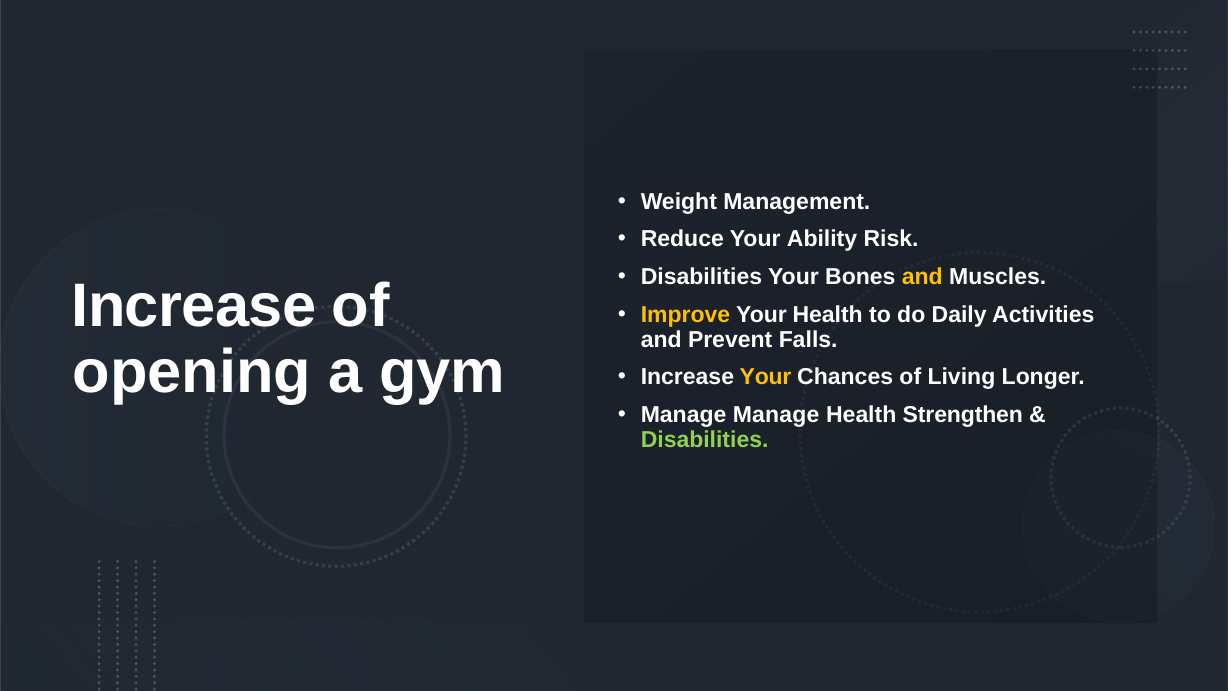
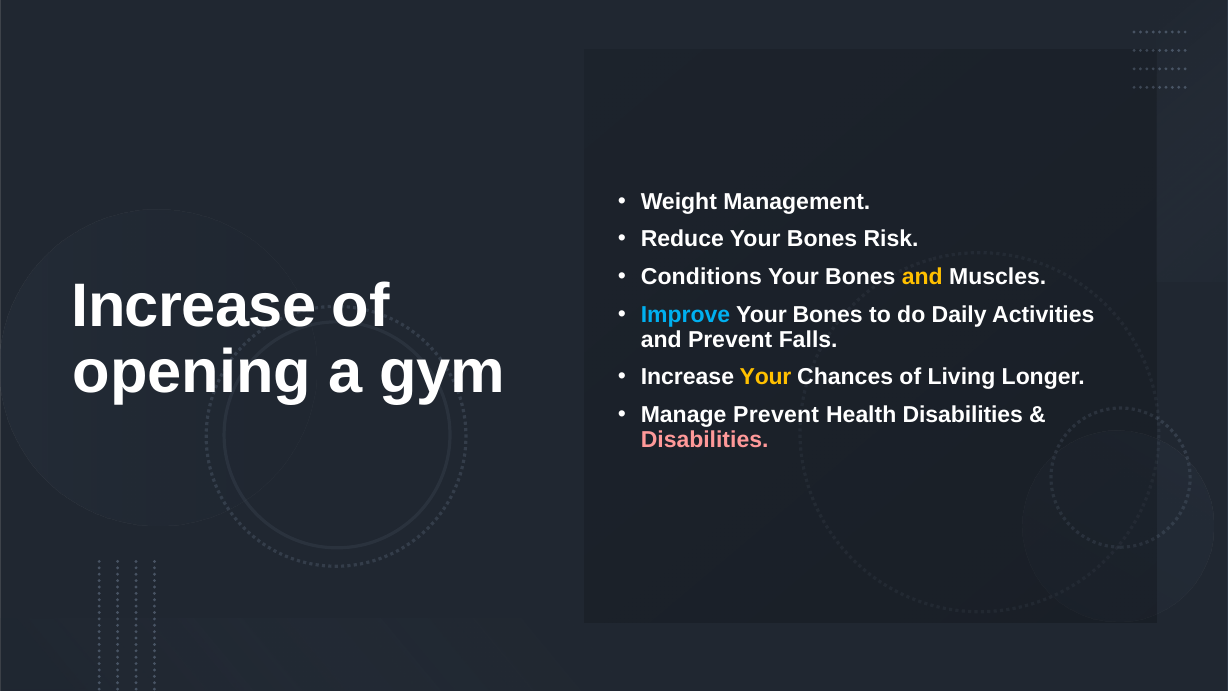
Reduce Your Ability: Ability -> Bones (822, 239)
Disabilities: Disabilities -> Conditions (701, 277)
Improve colour: yellow -> light blue (686, 314)
Health: Health -> Bones (828, 314)
Manage Manage: Manage -> Prevent (776, 415)
Health Strengthen: Strengthen -> Disabilities (963, 415)
Disabilities colour: light green -> pink (705, 440)
